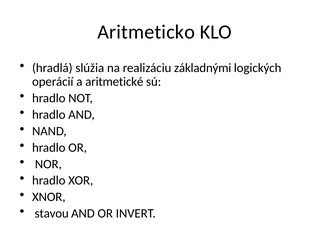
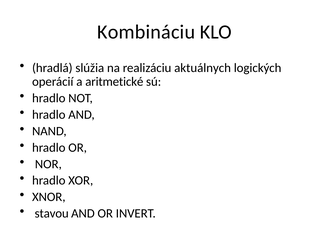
Aritmeticko: Aritmeticko -> Kombináciu (146, 32)
základnými: základnými -> aktuálnych (203, 68)
